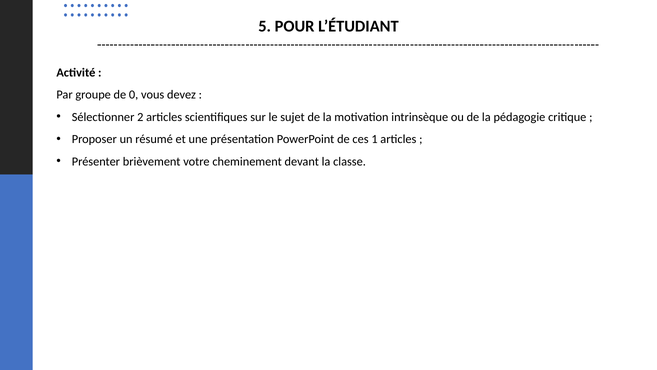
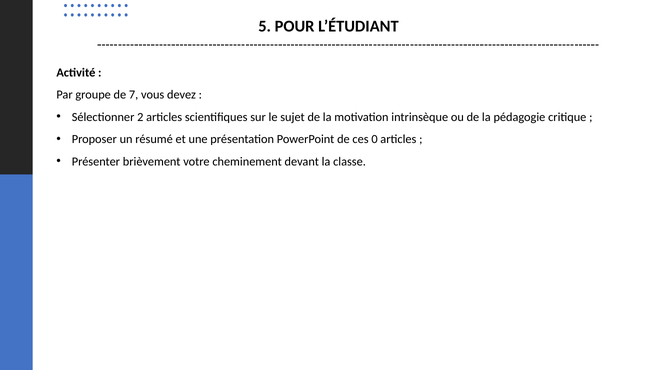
0: 0 -> 7 (134, 95)
1: 1 -> 0 (375, 139)
